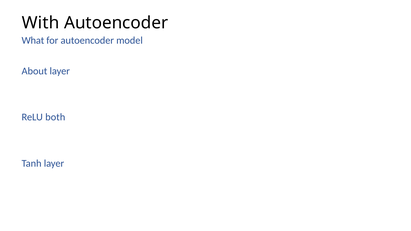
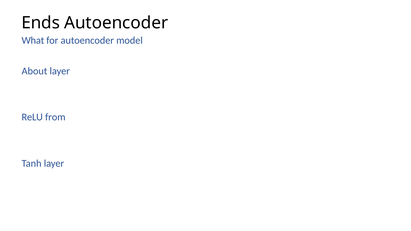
With: With -> Ends (41, 23)
both: both -> from (55, 117)
